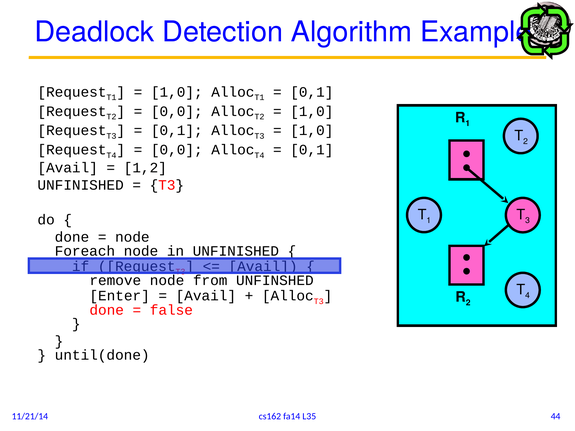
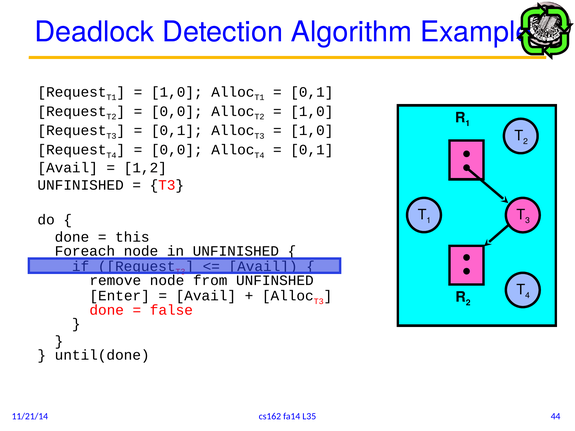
node: node -> this (132, 237)
